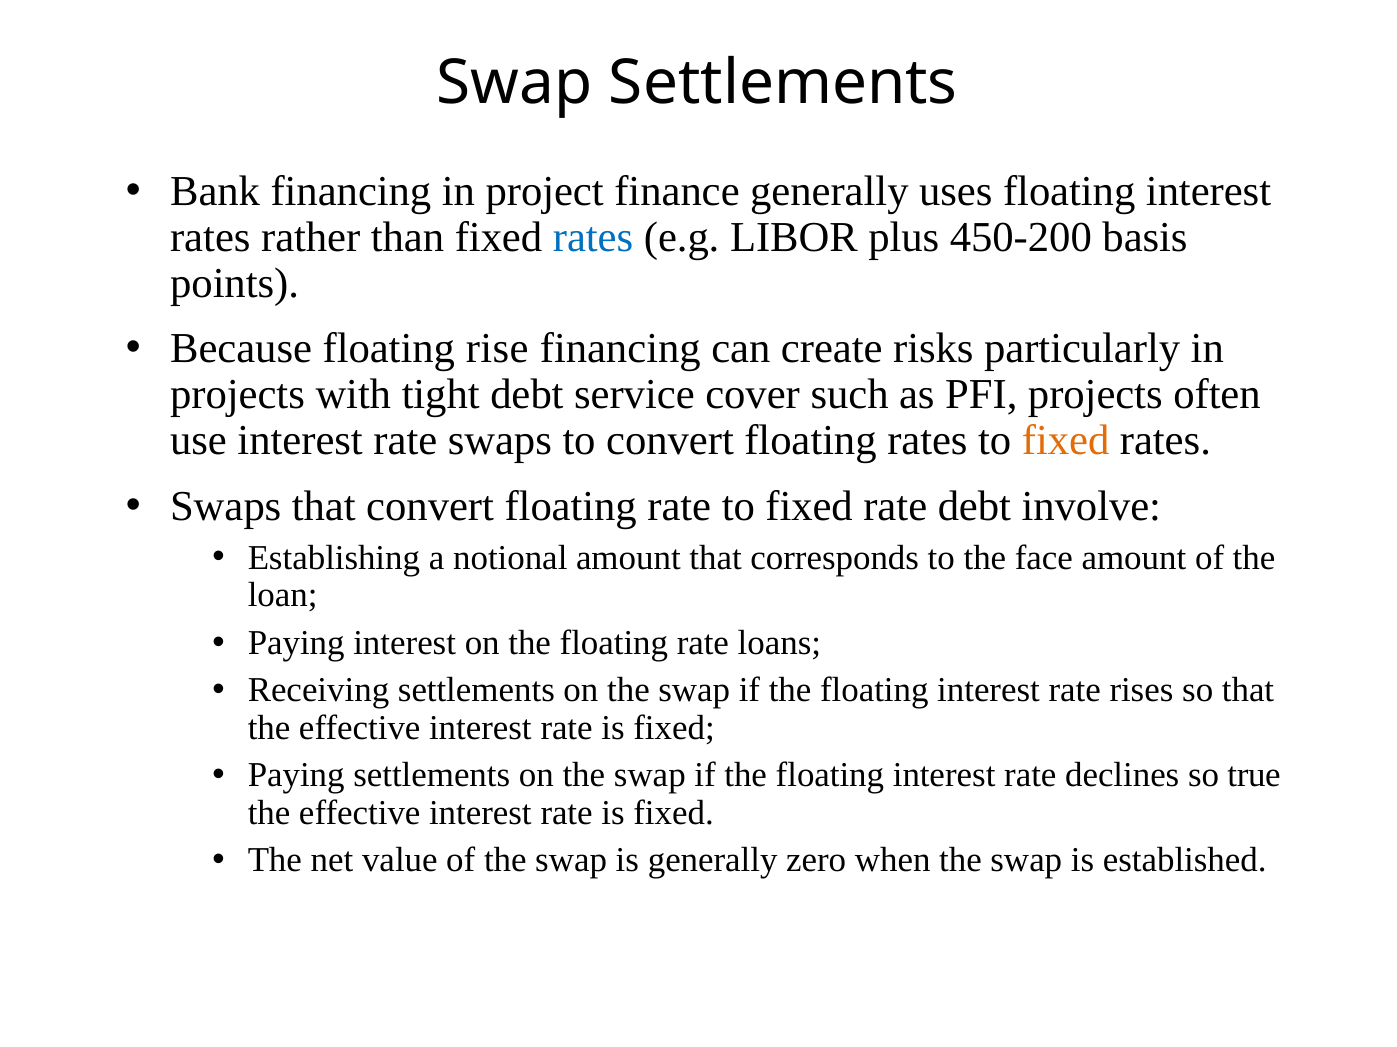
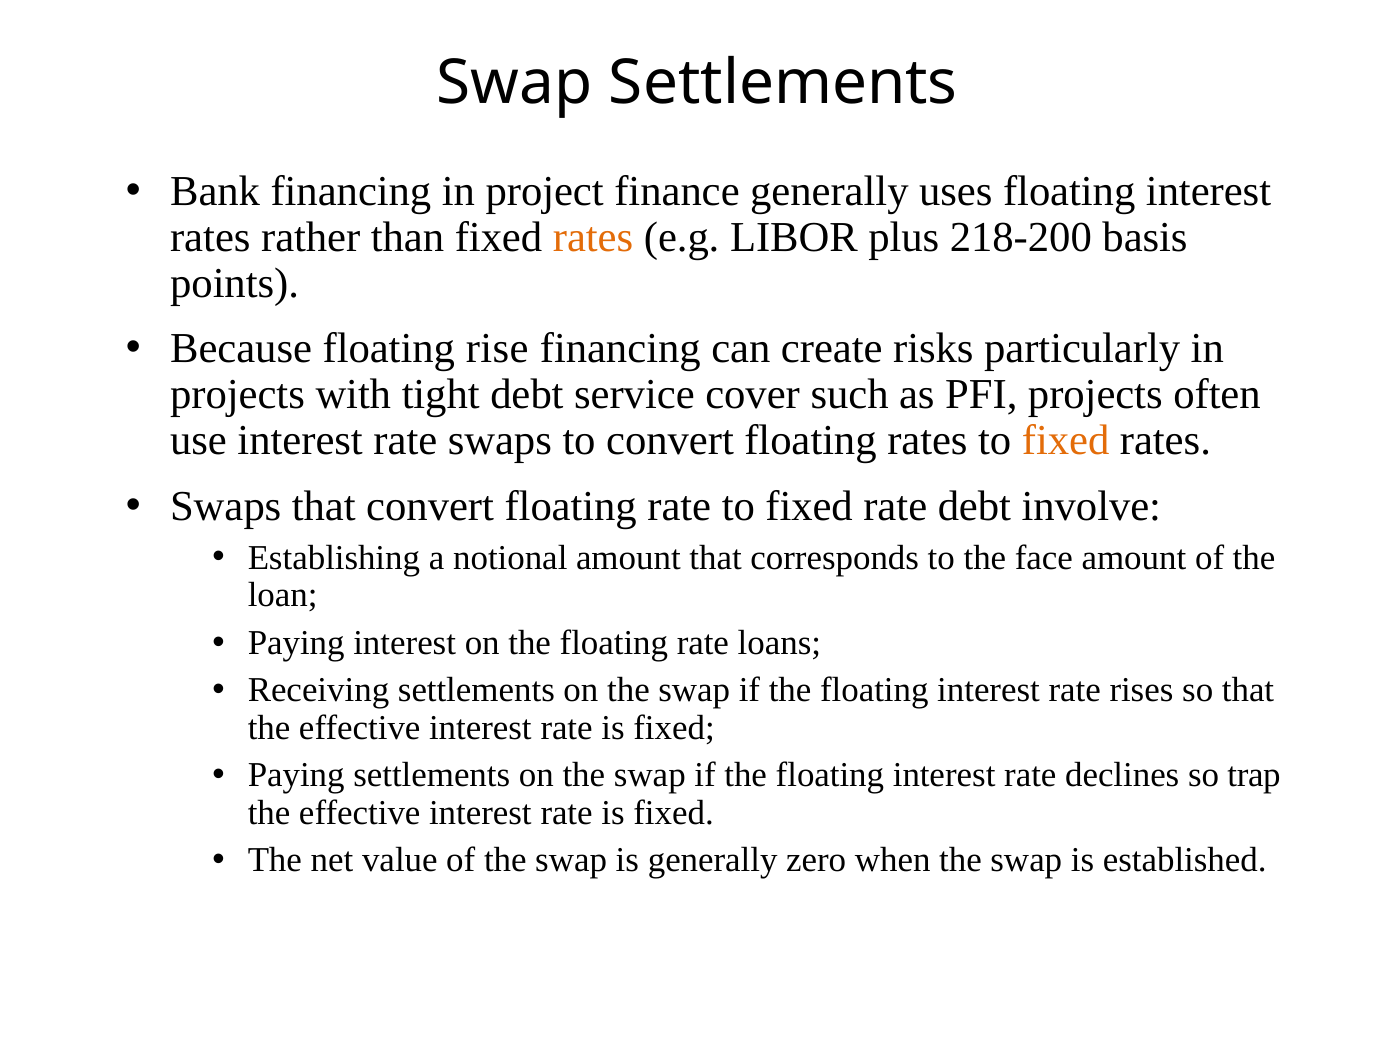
rates colour: blue -> orange (593, 237)
450-200: 450-200 -> 218-200 (1021, 237)
true: true -> trap (1254, 776)
